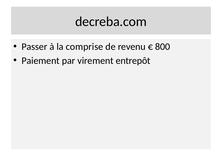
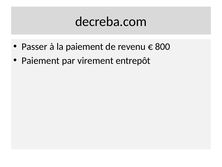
la comprise: comprise -> paiement (85, 47)
